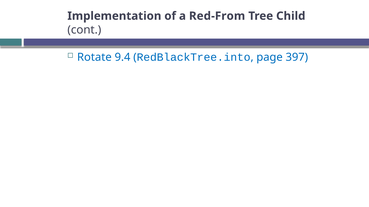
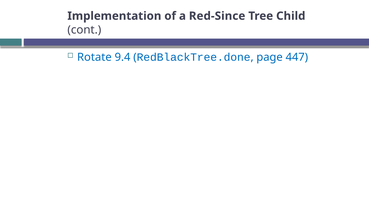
Red-From: Red-From -> Red-Since (217, 16)
RedBlackTree.into: RedBlackTree.into -> RedBlackTree.done (194, 57)
397: 397 -> 447 (297, 57)
